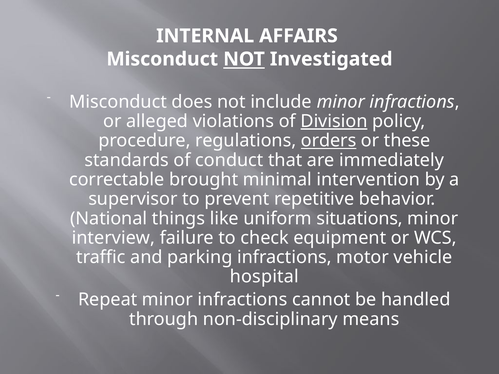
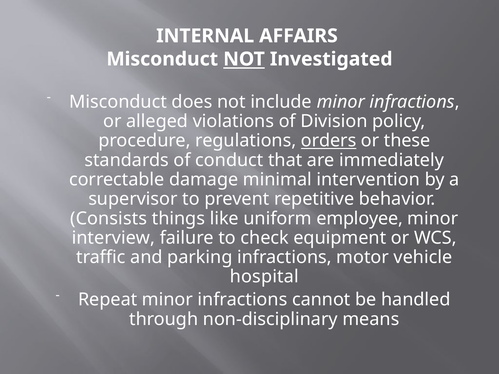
Division underline: present -> none (334, 121)
brought: brought -> damage (204, 180)
National: National -> Consists (109, 219)
situations: situations -> employee (360, 219)
